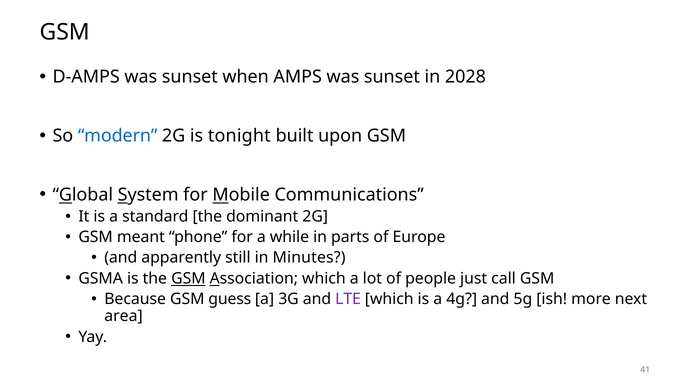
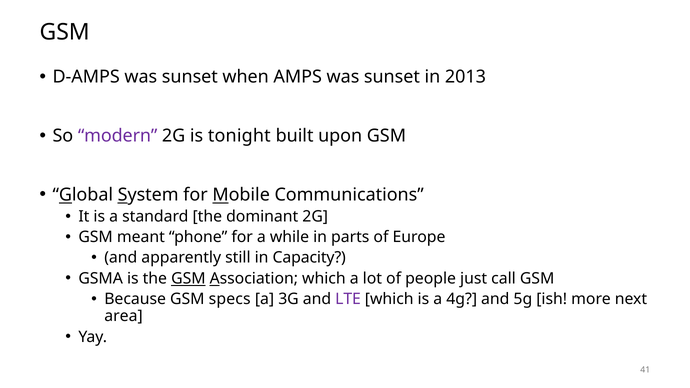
2028: 2028 -> 2013 (465, 77)
modern colour: blue -> purple (118, 136)
Minutes: Minutes -> Capacity (309, 258)
guess: guess -> specs (230, 299)
